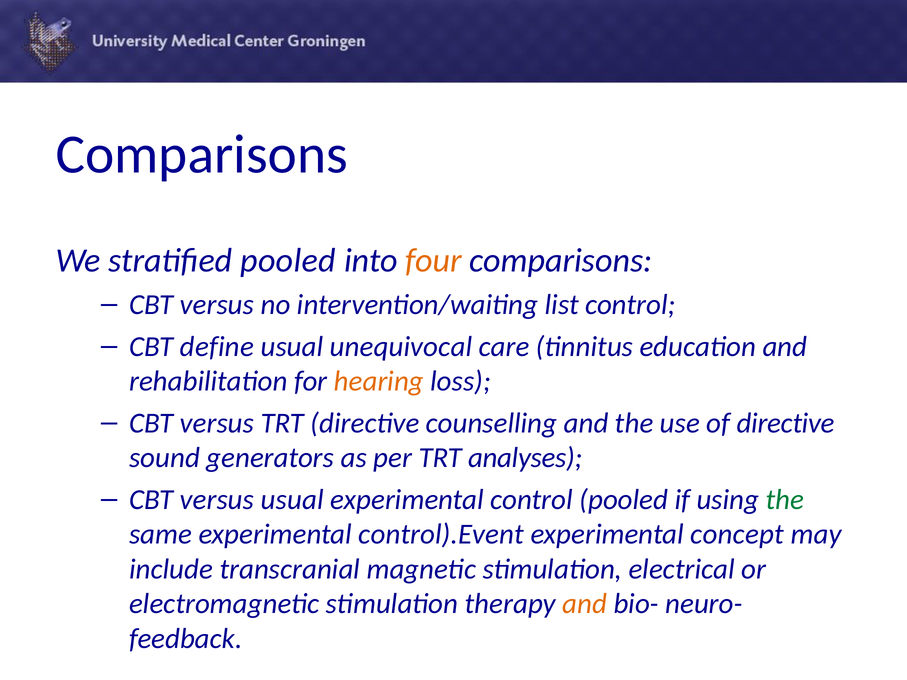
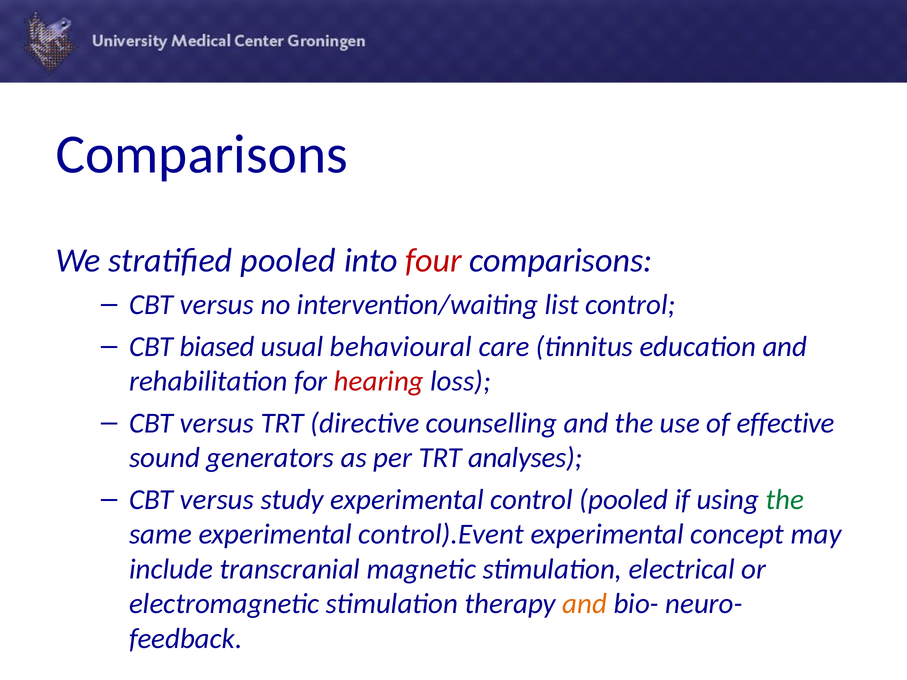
four colour: orange -> red (433, 260)
define: define -> biased (217, 347)
unequivocal: unequivocal -> behavioural (401, 347)
hearing colour: orange -> red (379, 381)
of directive: directive -> effective (786, 423)
versus usual: usual -> study (292, 500)
